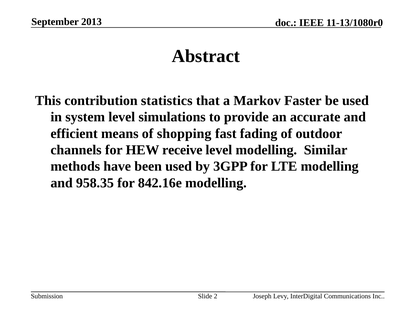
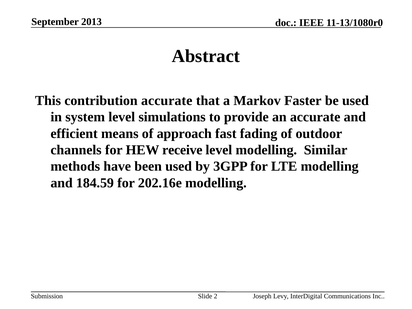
contribution statistics: statistics -> accurate (167, 101)
shopping: shopping -> approach (184, 134)
958.35: 958.35 -> 184.59 (95, 183)
842.16e: 842.16e -> 202.16e (160, 183)
